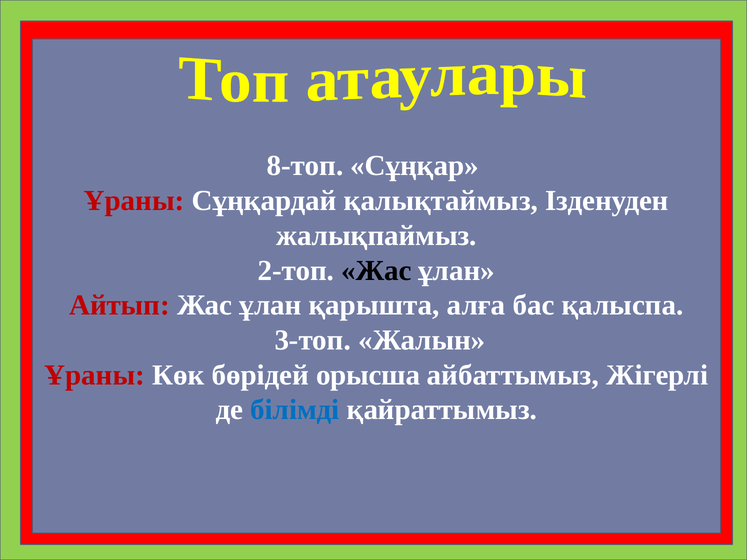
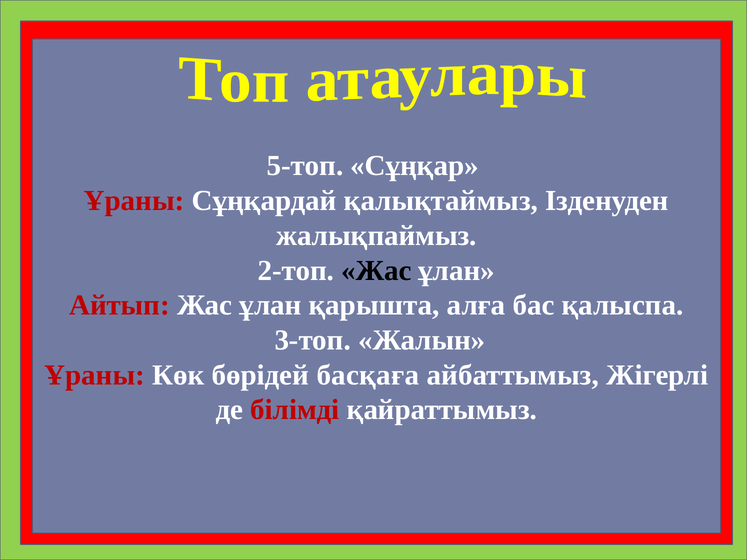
8-топ: 8-топ -> 5-топ (305, 166)
орысша: орысша -> басқаға (368, 375)
білімді colour: blue -> red (295, 410)
